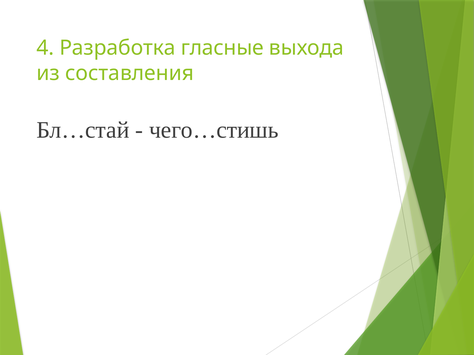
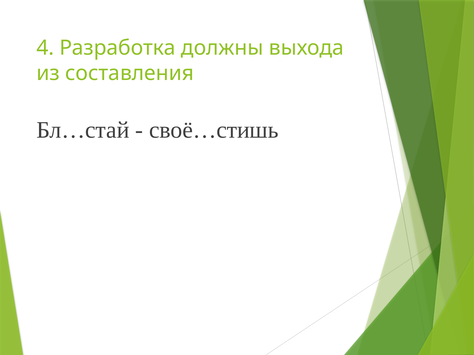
гласные: гласные -> должны (222, 48)
чего…стишь: чего…стишь -> своё…стишь (214, 130)
